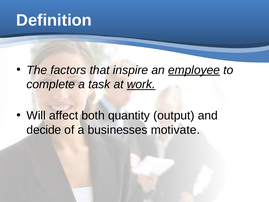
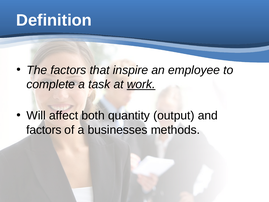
employee underline: present -> none (194, 70)
decide: decide -> factors (44, 130)
motivate: motivate -> methods (175, 130)
